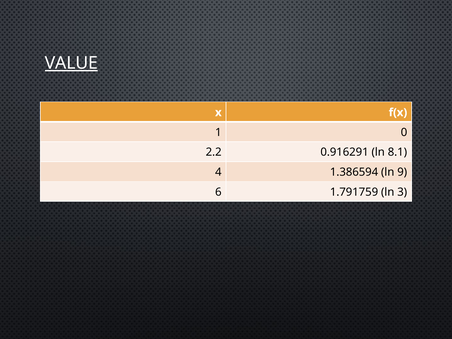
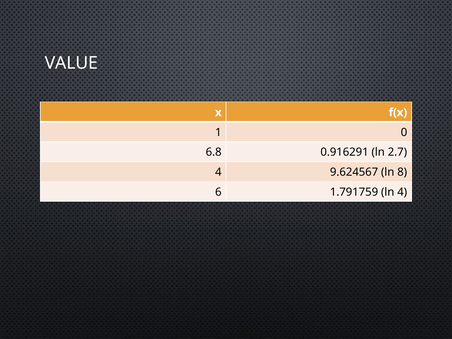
VALUE underline: present -> none (71, 63)
2.2: 2.2 -> 6.8 (214, 152)
8.1: 8.1 -> 2.7 (397, 152)
1.386594: 1.386594 -> 9.624567 (354, 172)
9: 9 -> 8 (402, 172)
ln 3: 3 -> 4 (402, 192)
